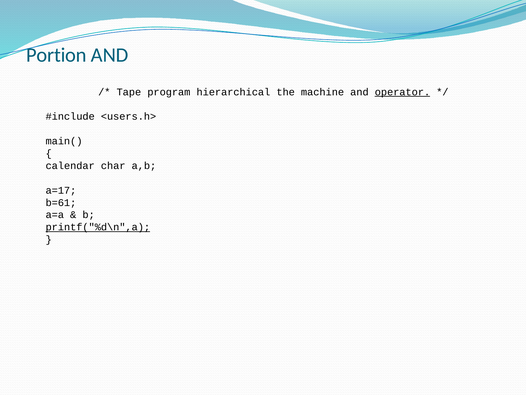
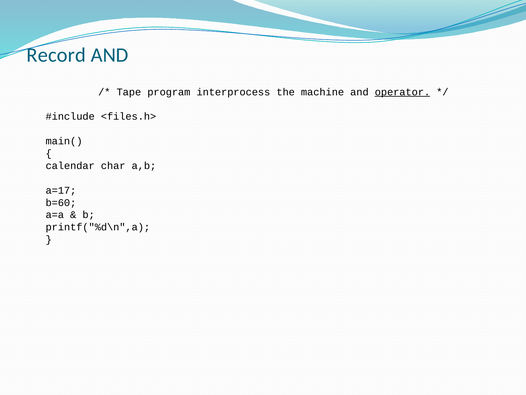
Portion: Portion -> Record (56, 55)
hierarchical: hierarchical -> interprocess (233, 92)
<users.h>: <users.h> -> <files.h> (129, 116)
b=61: b=61 -> b=60 (61, 202)
printf("%d\n",a underline: present -> none (98, 227)
